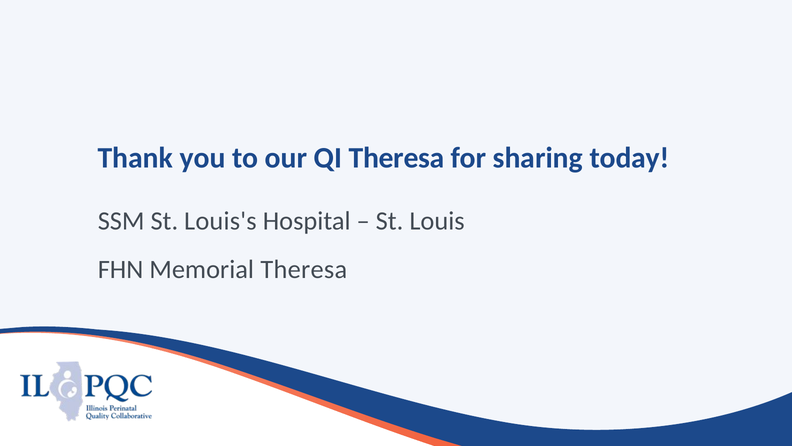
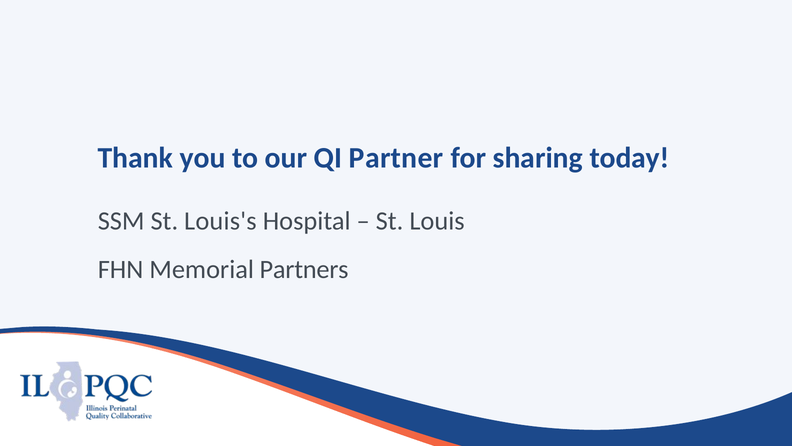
QI Theresa: Theresa -> Partner (396, 158)
Memorial Theresa: Theresa -> Partners (304, 269)
